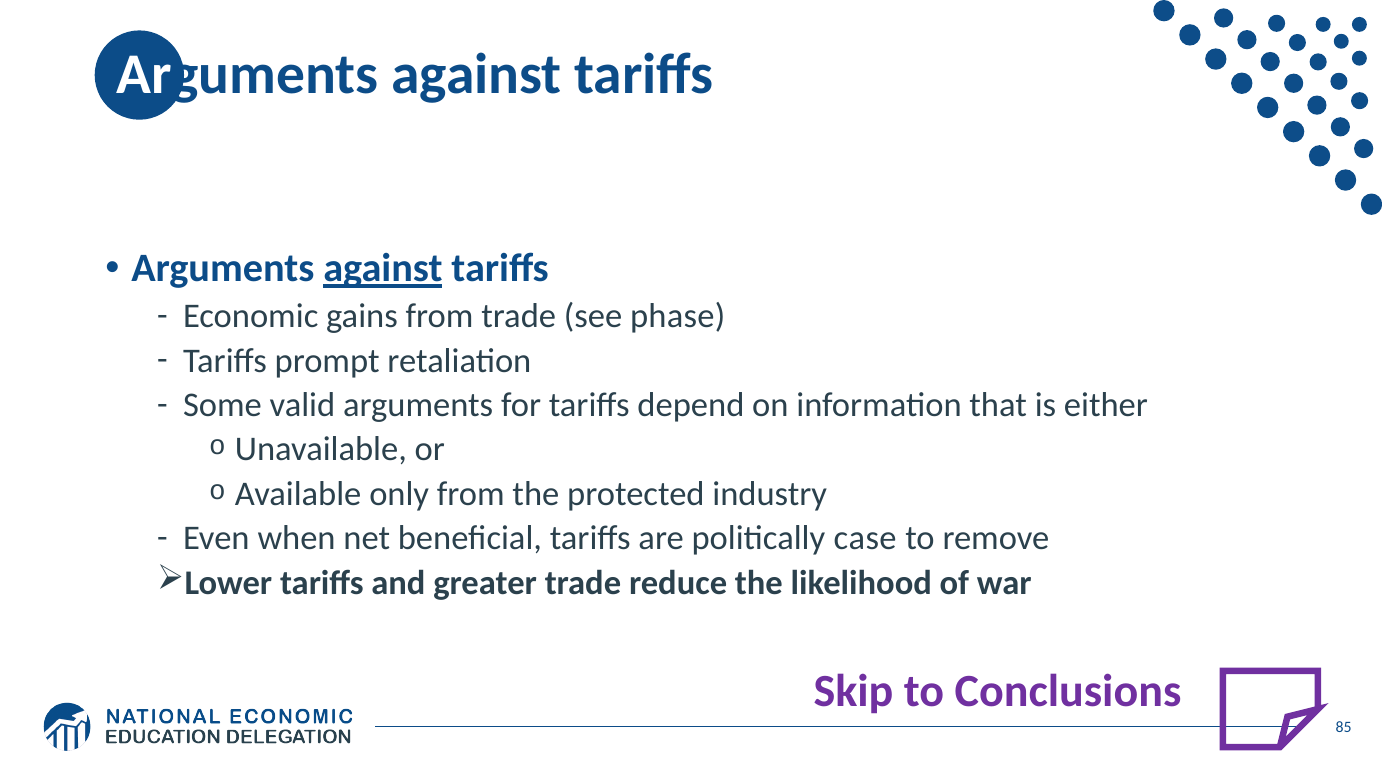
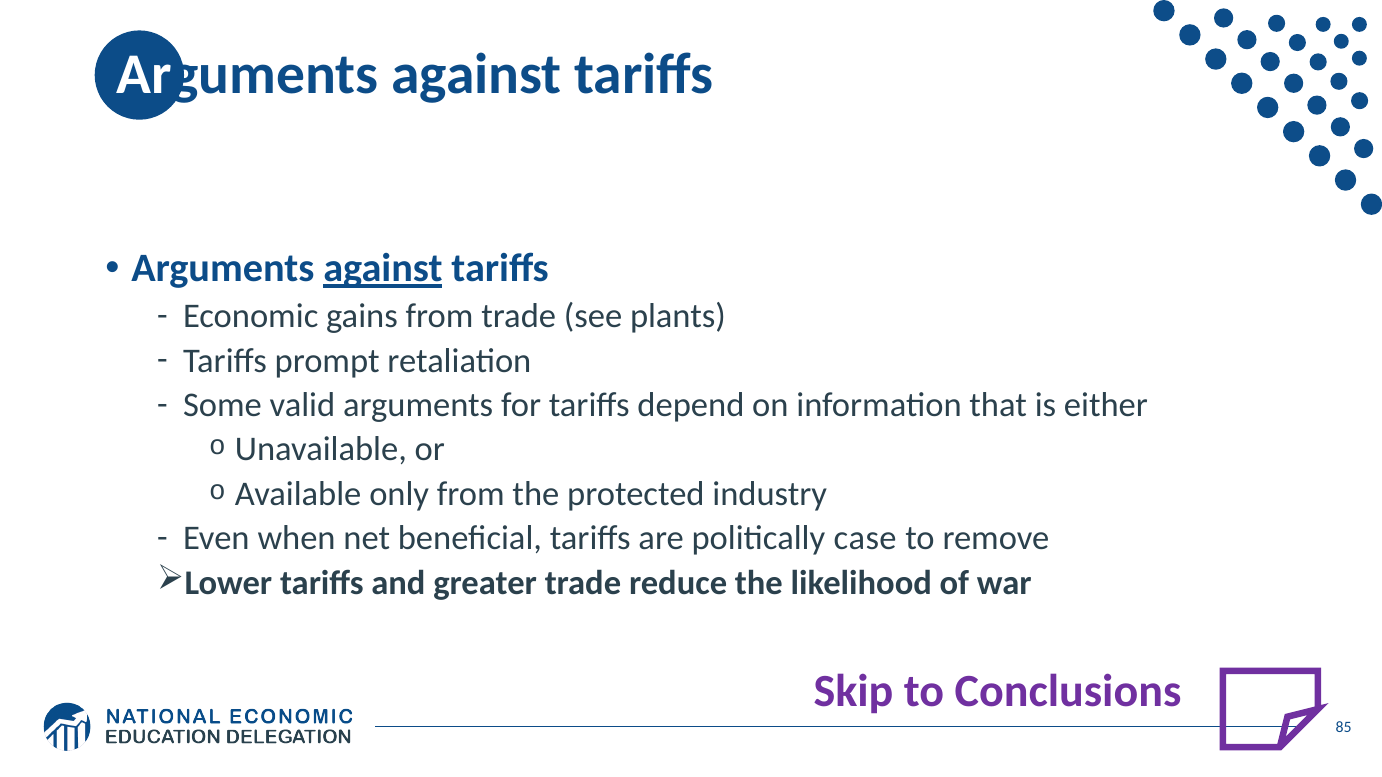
phase: phase -> plants (678, 316)
